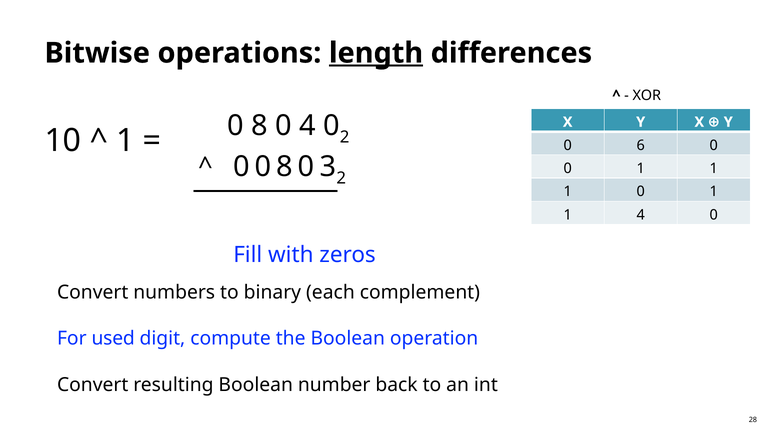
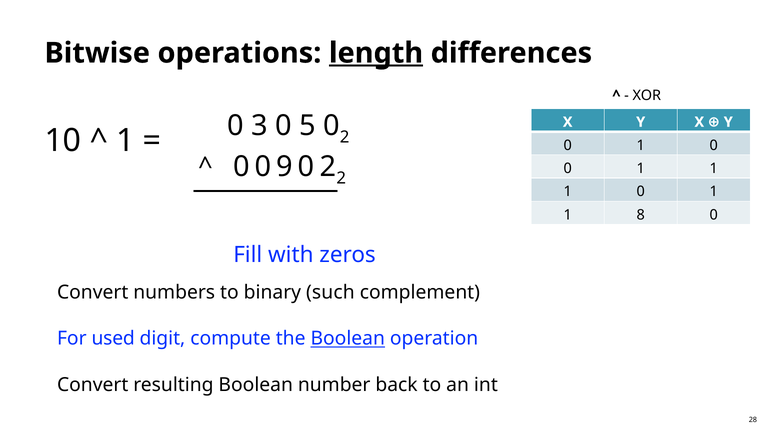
8: 8 -> 3 (259, 126)
0 4: 4 -> 5 (307, 126)
6: 6 -> 1 (641, 145)
0 0 8: 8 -> 9 (285, 167)
3: 3 -> 2 (328, 167)
1 4: 4 -> 8 (641, 215)
each: each -> such (330, 292)
Boolean underline: none -> present (348, 338)
